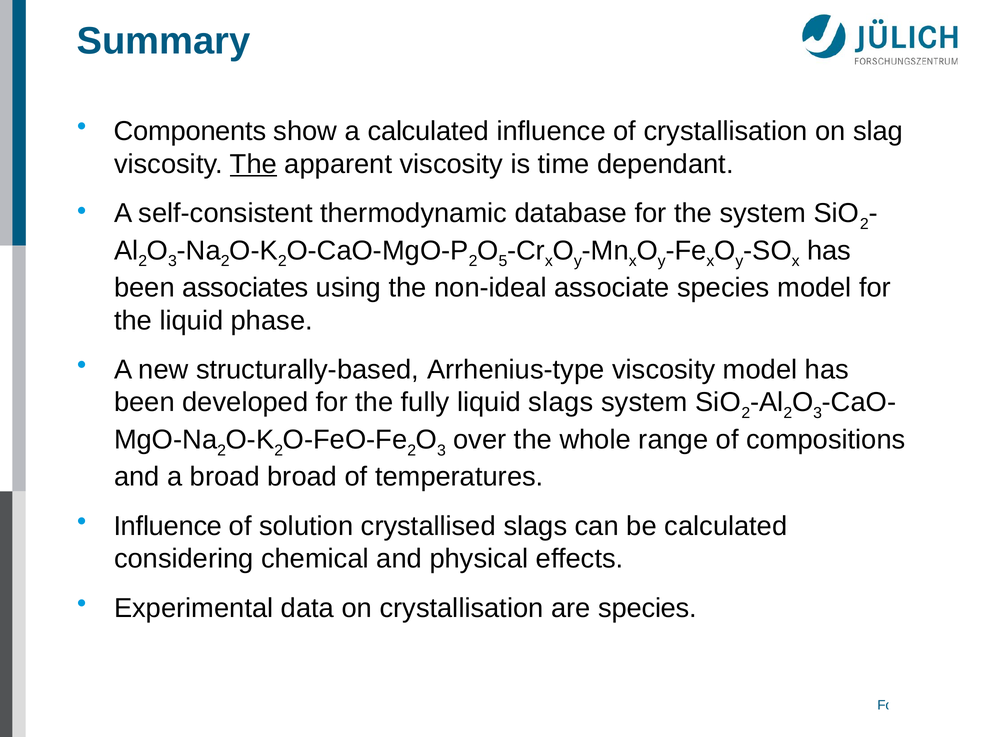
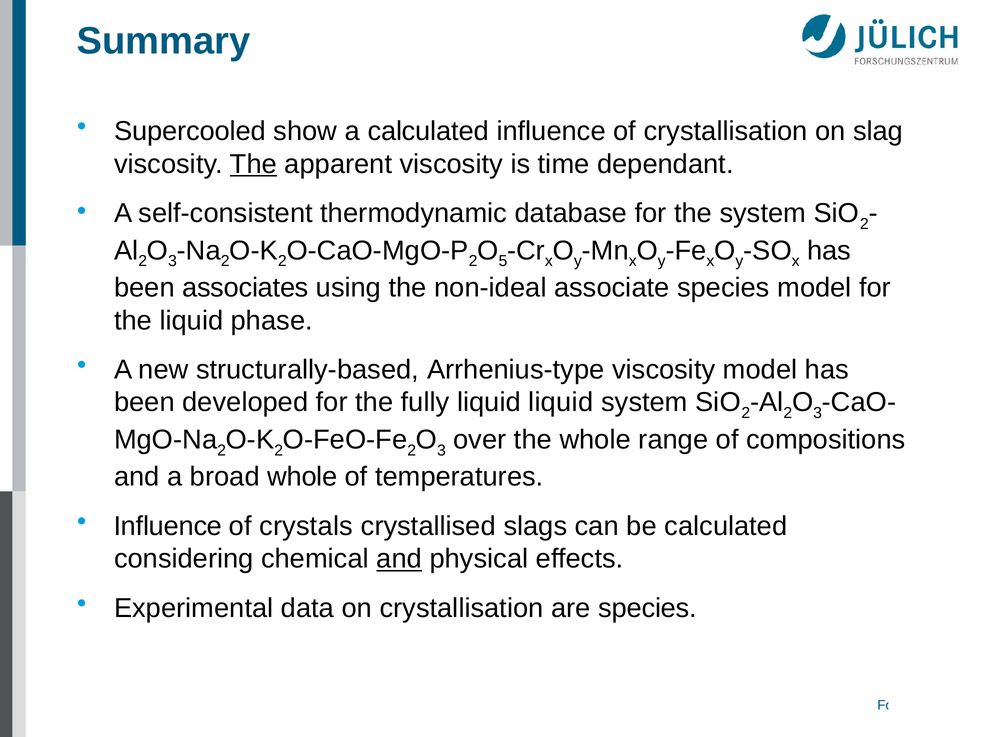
Components: Components -> Supercooled (190, 131)
liquid slags: slags -> liquid (561, 402)
broad broad: broad -> whole (302, 477)
solution: solution -> crystals (306, 526)
and underline: none -> present (399, 559)
